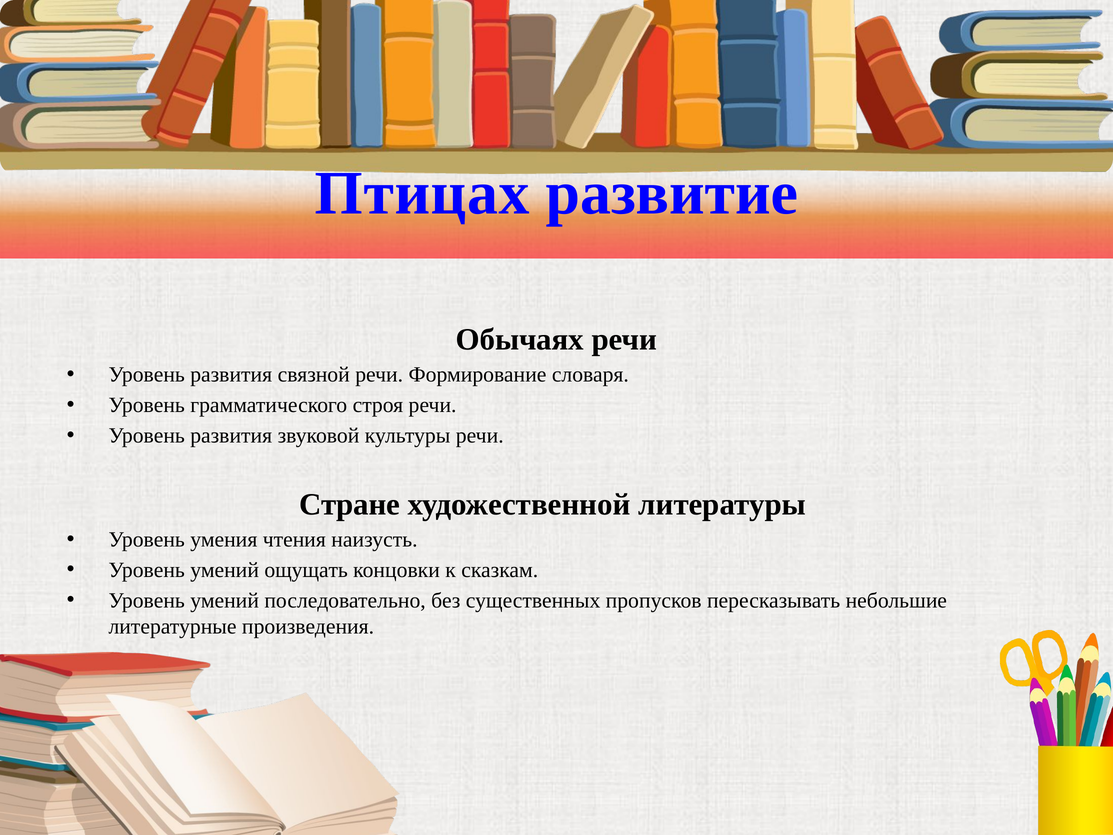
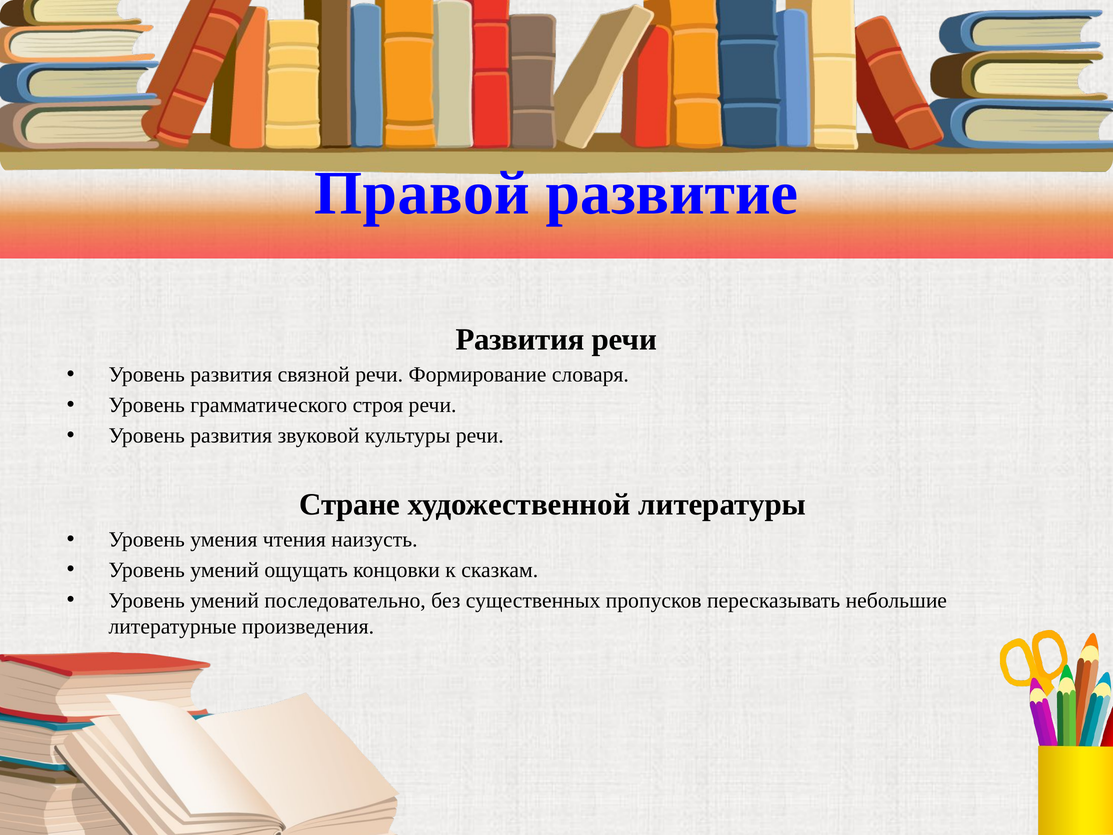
Птицах: Птицах -> Правой (422, 193)
Обычаях: Обычаях -> Развития (520, 339)
